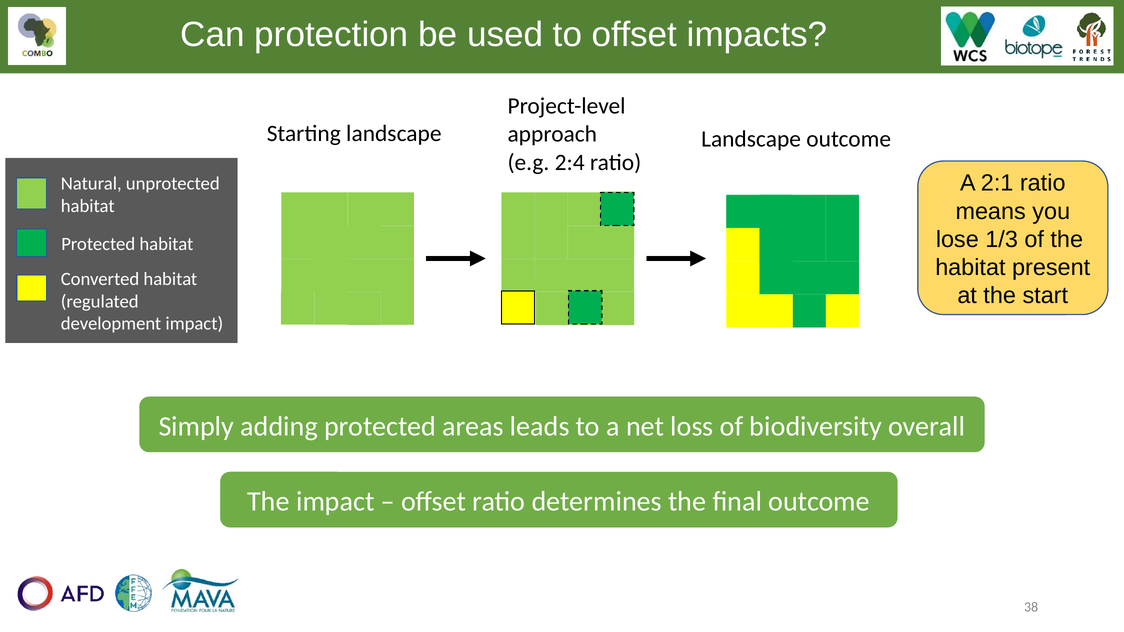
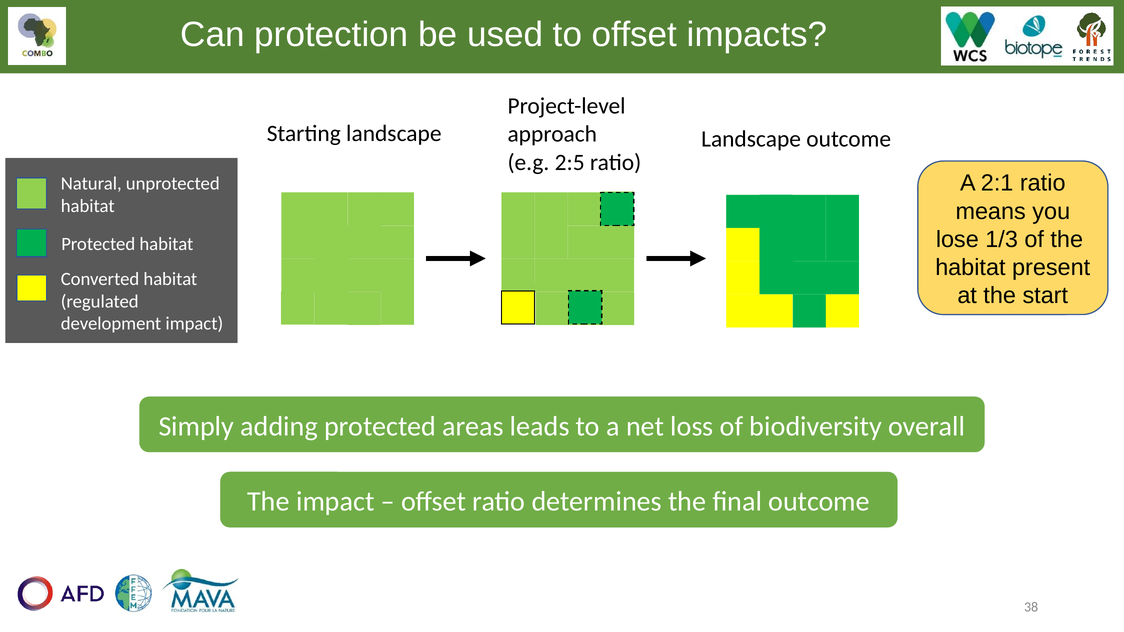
2:4: 2:4 -> 2:5 (570, 162)
